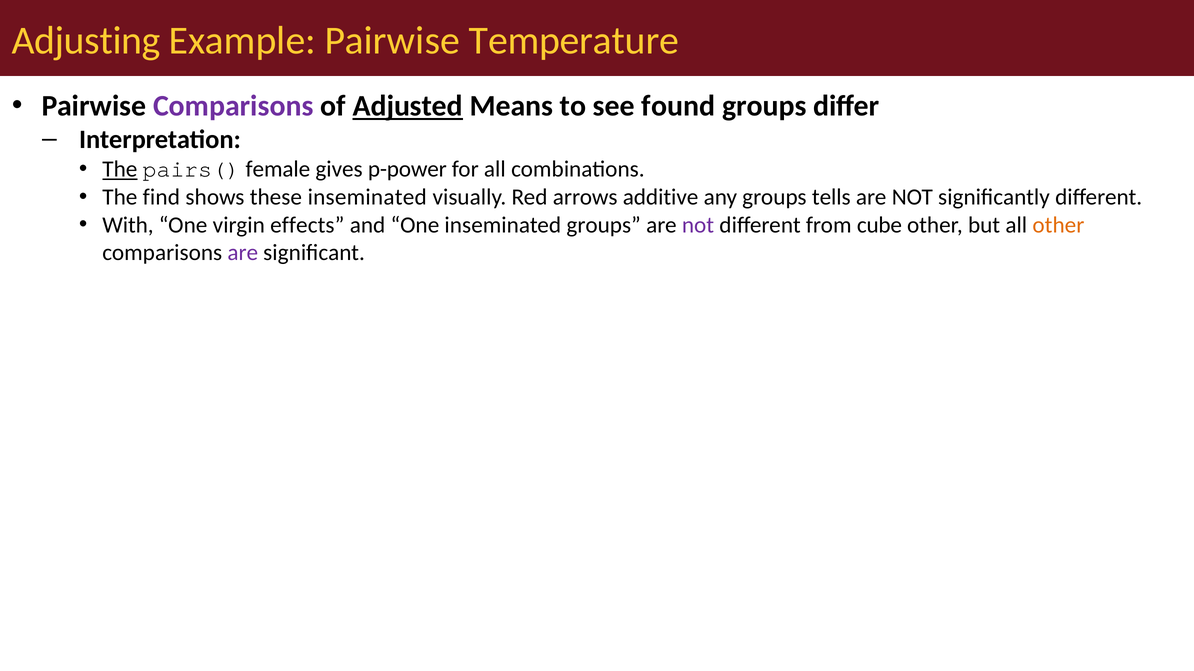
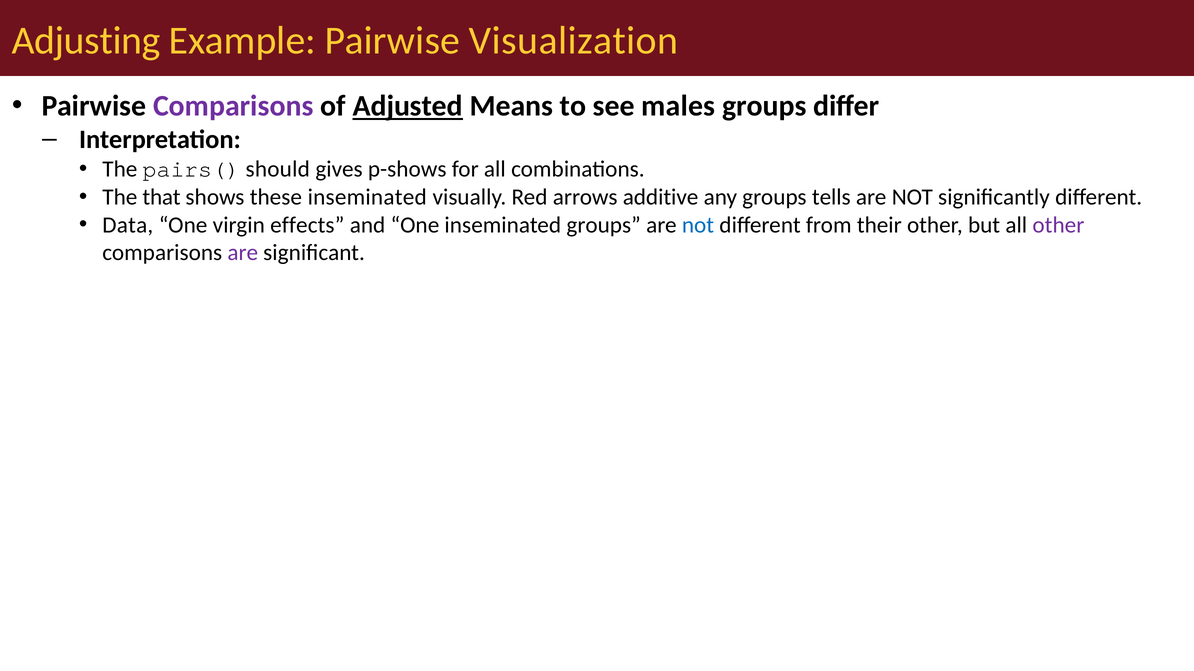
Temperature: Temperature -> Visualization (574, 41)
found: found -> males (678, 106)
The underline: present -> none (120, 169)
female: female -> should (278, 169)
p-power: p-power -> p-shows (407, 169)
find: find -> that (162, 197)
With: With -> Data (128, 225)
not colour: purple -> blue (698, 225)
cube: cube -> their (879, 225)
other colour: orange -> purple (1058, 225)
